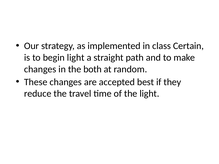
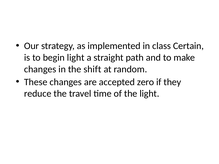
both: both -> shift (92, 69)
best: best -> zero (146, 82)
